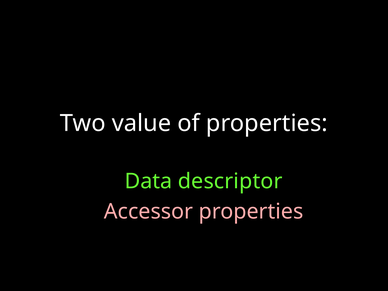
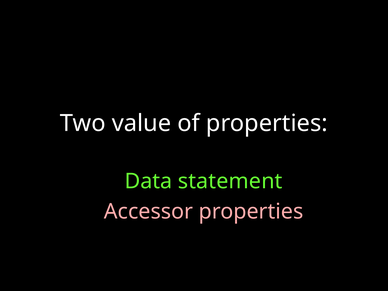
descriptor: descriptor -> statement (230, 181)
